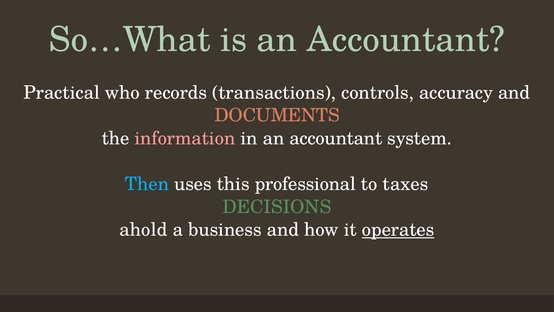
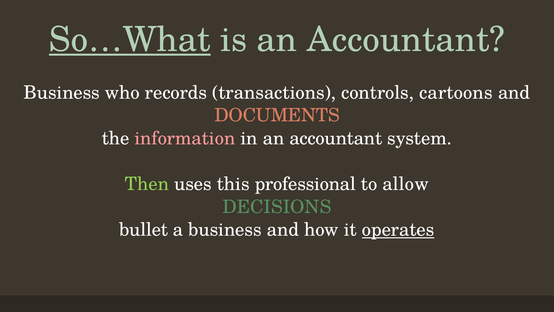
So…What underline: none -> present (130, 40)
Practical: Practical -> Business (62, 92)
accuracy: accuracy -> cartoons (456, 92)
Then colour: light blue -> light green (147, 184)
taxes: taxes -> allow (406, 184)
ahold: ahold -> bullet (144, 229)
